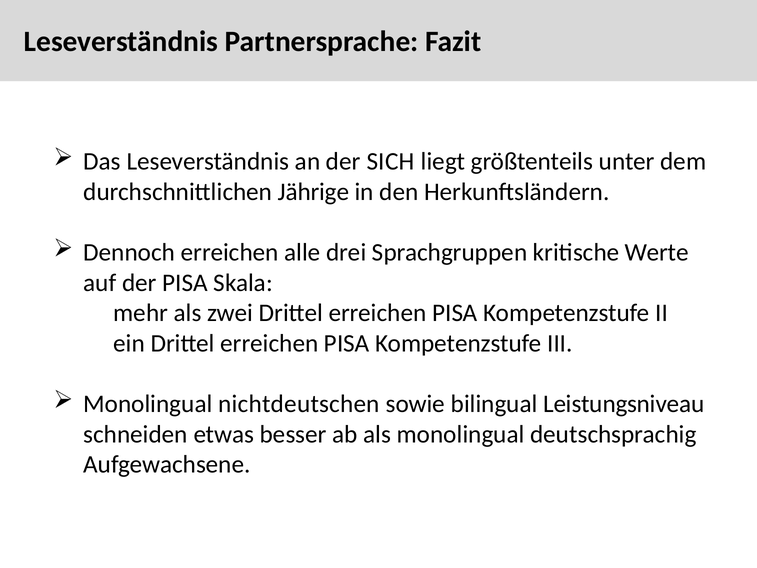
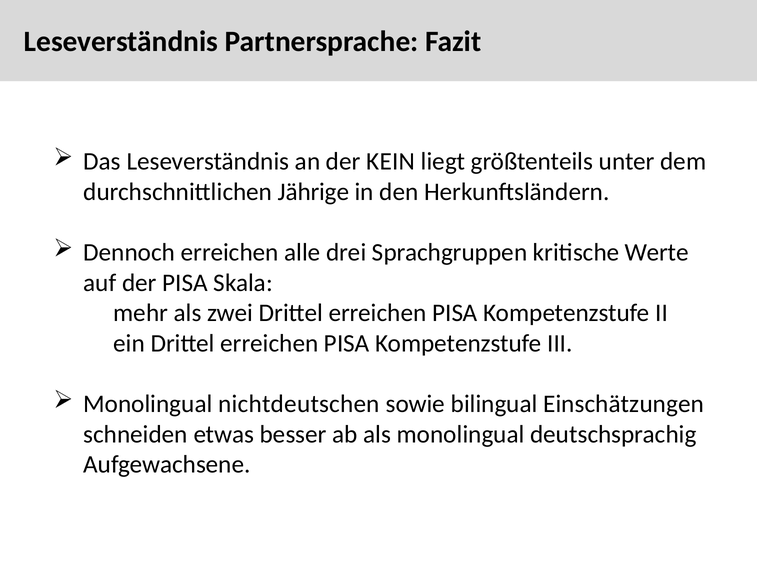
SICH: SICH -> KEIN (391, 161)
Leistungsniveau: Leistungsniveau -> Einschätzungen (624, 404)
